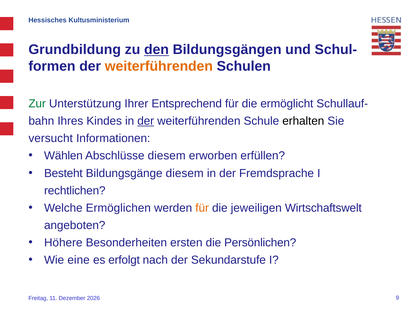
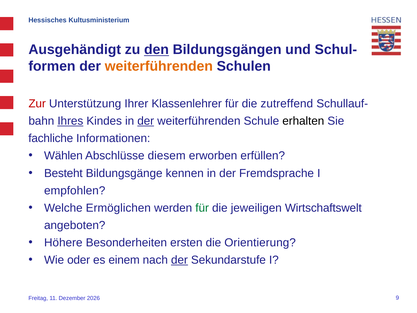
Grundbildung: Grundbildung -> Ausgehändigt (75, 50)
Zur colour: green -> red (37, 104)
Entsprechend: Entsprechend -> Klassenlehrer (187, 104)
ermöglicht: ermöglicht -> zutreffend (287, 104)
Ihres underline: none -> present (70, 121)
versucht: versucht -> fachliche (51, 138)
Bildungsgänge diesem: diesem -> kennen (185, 173)
rechtlichen: rechtlichen -> empfohlen (75, 190)
für colour: orange -> green (202, 208)
Persönlichen: Persönlichen -> Orientierung (260, 243)
eine: eine -> oder (79, 260)
erfolgt: erfolgt -> einem (124, 260)
der underline: none -> present (179, 260)
